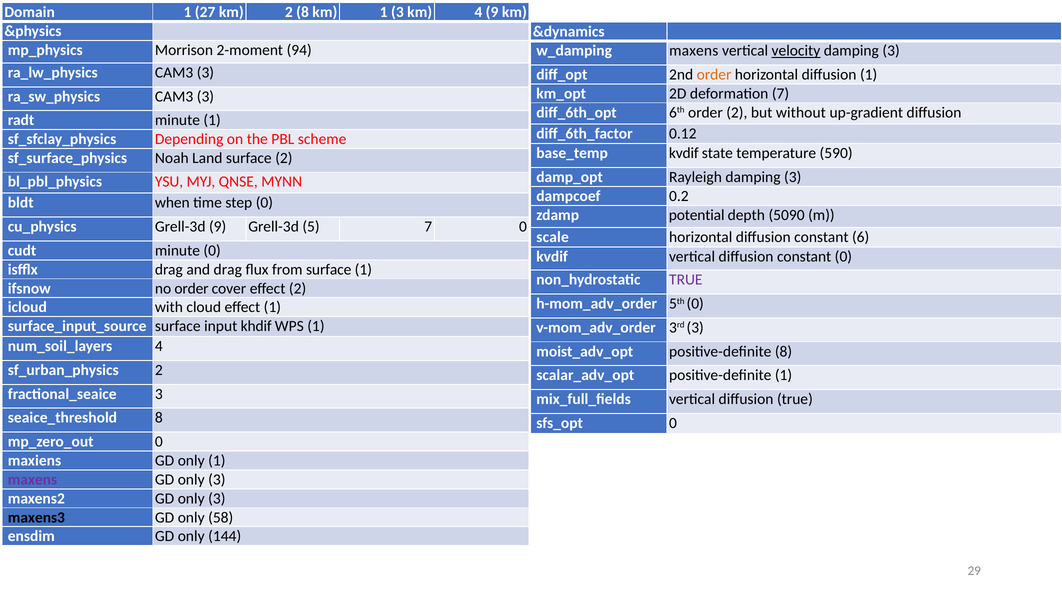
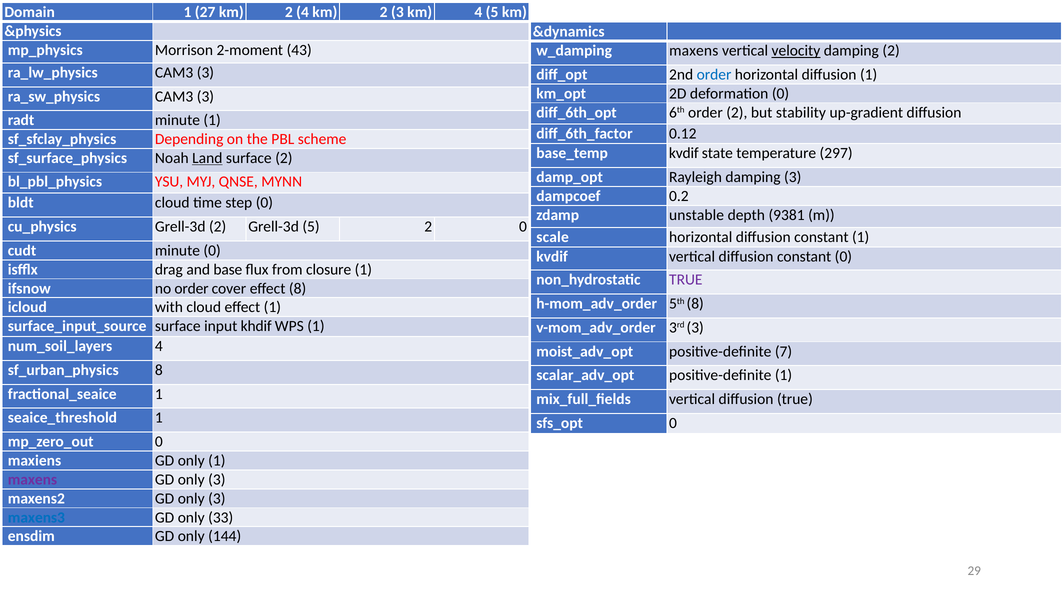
2 8: 8 -> 4 (303, 12)
1: 1 -> 2 (384, 12)
4 9: 9 -> 5 (492, 12)
94: 94 -> 43 (299, 50)
3: 3 -> 2 (891, 51)
order colour: orange -> blue (714, 75)
deformation 7: 7 -> 0 (781, 93)
without: without -> stability (801, 112)
590: 590 -> 297 (836, 153)
Land underline: none -> present (207, 158)
bldt when: when -> cloud (172, 203)
potential: potential -> unstable (697, 215)
5090: 5090 -> 9381 (787, 215)
Grell-3d 9: 9 -> 2 (218, 226)
5 7: 7 -> 2 (428, 226)
constant 6: 6 -> 1 (861, 237)
and drag: drag -> base (228, 269)
from surface: surface -> closure (329, 269)
effect 2: 2 -> 8 (298, 288)
5th 0: 0 -> 8 (695, 303)
positive-definite 8: 8 -> 7 (783, 351)
2: 2 -> 8 (159, 370)
3: 3 -> 1 (159, 394)
8: 8 -> 1 (159, 417)
maxens3 colour: black -> blue (36, 517)
58: 58 -> 33 (221, 517)
